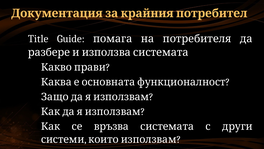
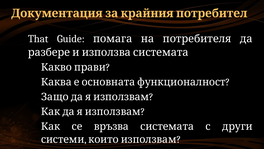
Title: Title -> That (38, 39)
